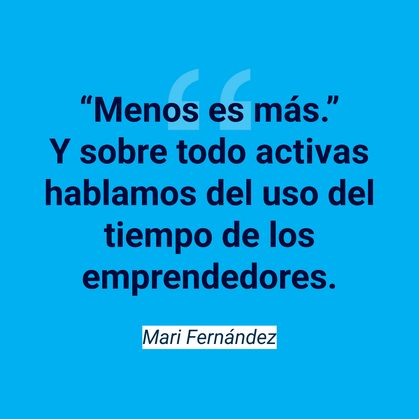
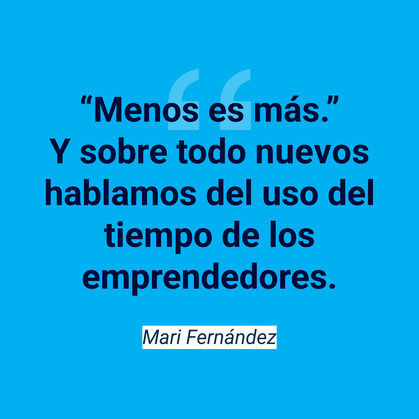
activas: activas -> nuevos (312, 152)
